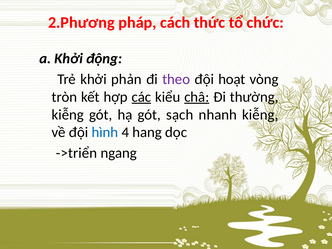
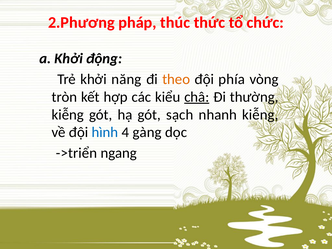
cách: cách -> thúc (175, 22)
phản: phản -> năng (126, 79)
theo colour: purple -> orange (176, 79)
hoạt: hoạt -> phía (232, 79)
các underline: present -> none (141, 97)
hang: hang -> gàng (147, 132)
